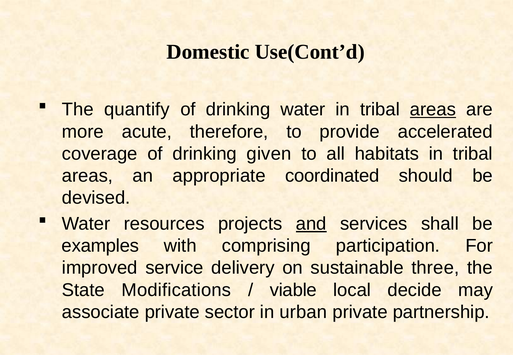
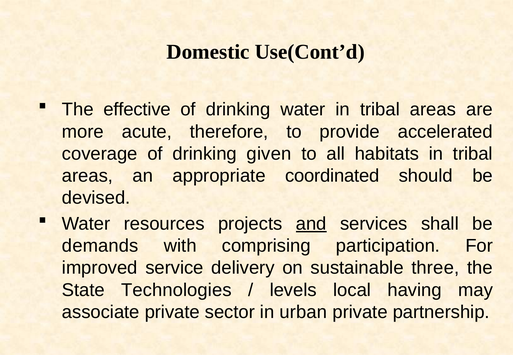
quantify: quantify -> effective (137, 110)
areas underline: present -> none (433, 110)
examples: examples -> demands (100, 246)
Modifications: Modifications -> Technologies (176, 290)
viable: viable -> levels (293, 290)
decide: decide -> having (415, 290)
